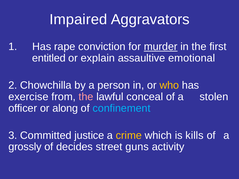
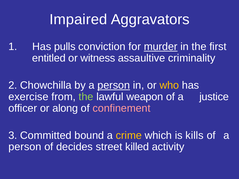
rape: rape -> pulls (65, 47)
explain: explain -> witness (98, 58)
emotional: emotional -> criminality (192, 58)
person underline: none -> present (114, 85)
the colour: pink -> light green (86, 97)
conceal: conceal -> weapon (145, 97)
stolen: stolen -> justice (214, 97)
confinement colour: light blue -> pink (122, 108)
justice: justice -> bound (89, 136)
grossly: grossly -> person (25, 147)
guns: guns -> killed (137, 147)
